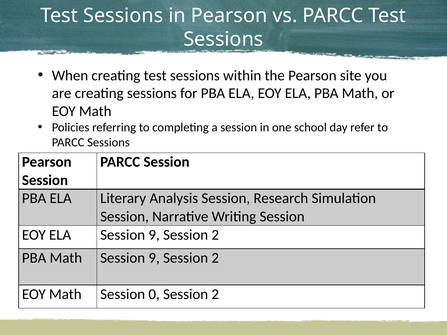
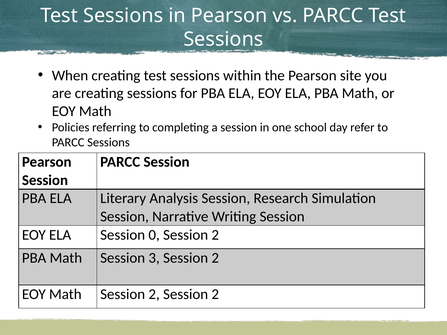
ELA Session 9: 9 -> 0 (154, 235)
Math Session 9: 9 -> 3 (154, 258)
Math Session 0: 0 -> 2 (154, 294)
